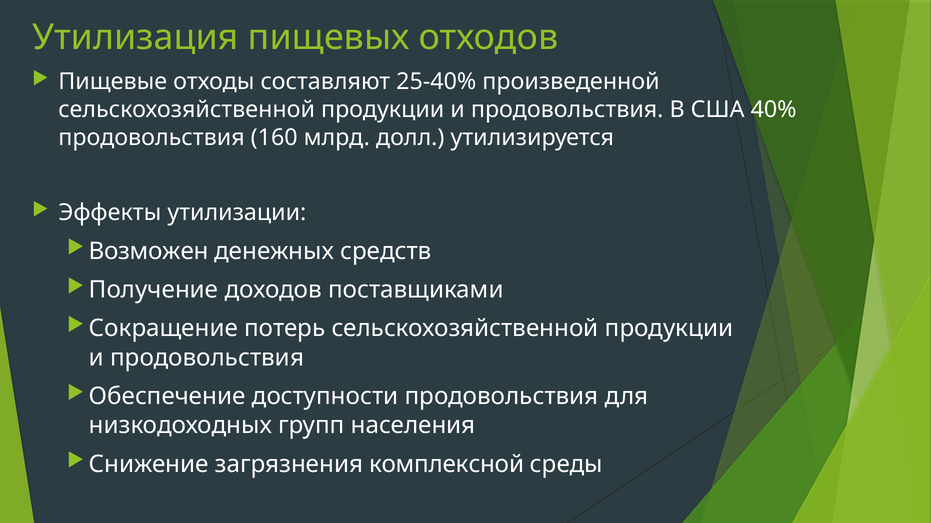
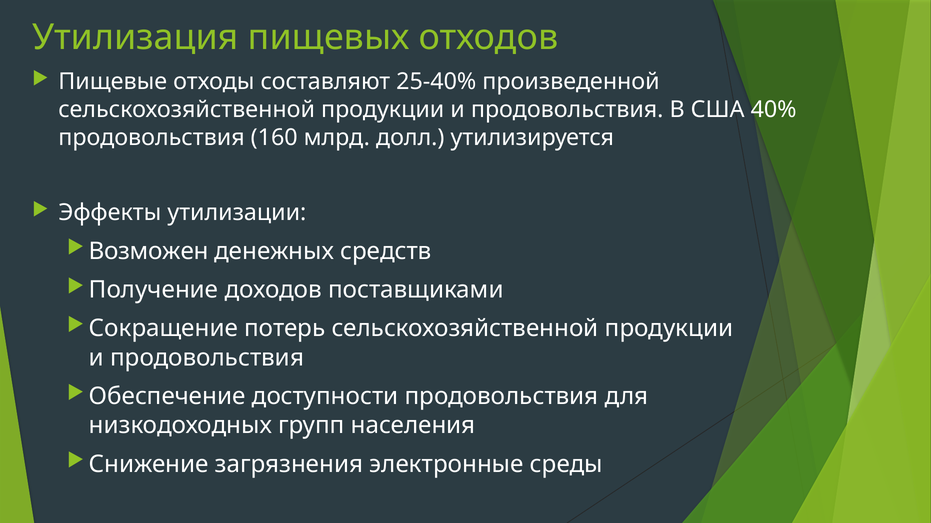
комплексной: комплексной -> электронные (447, 465)
